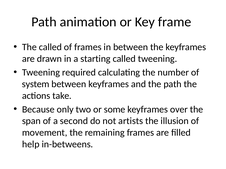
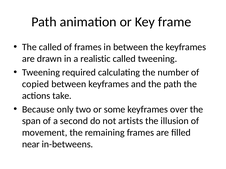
starting: starting -> realistic (96, 59)
system: system -> copied (36, 84)
help: help -> near (31, 145)
